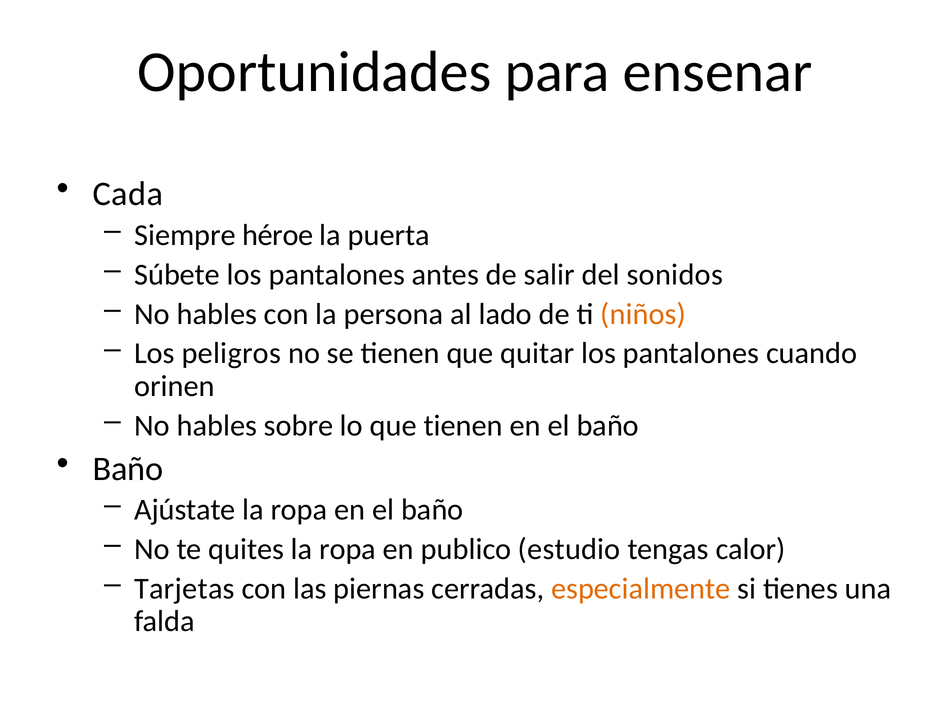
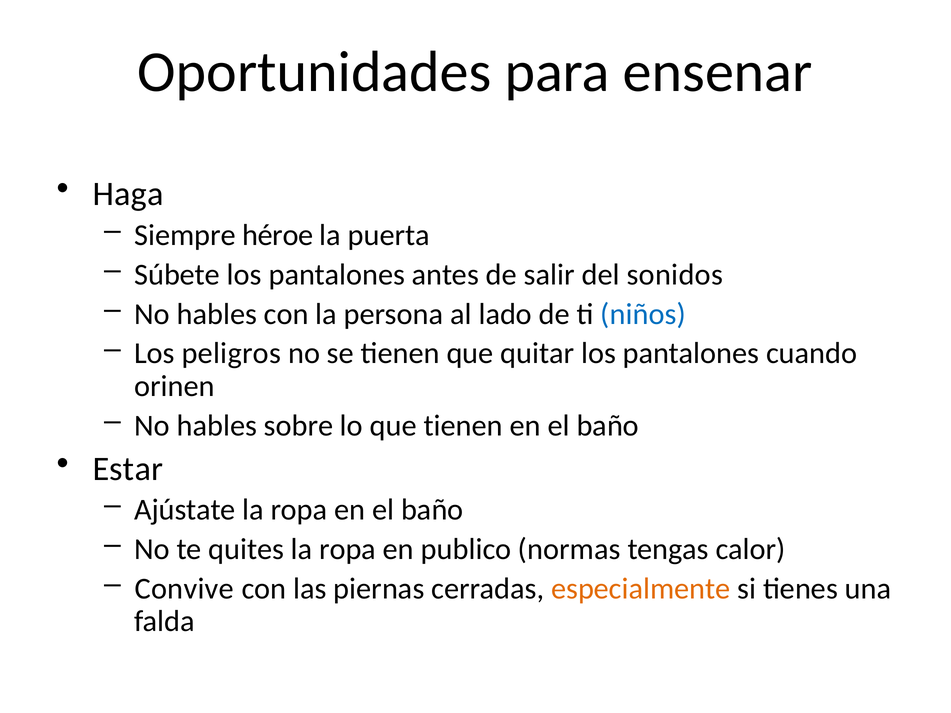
Cada: Cada -> Haga (128, 194)
niños colour: orange -> blue (643, 314)
Baño: Baño -> Estar (128, 469)
estudio: estudio -> normas (569, 549)
Tarjetas: Tarjetas -> Convive (184, 589)
